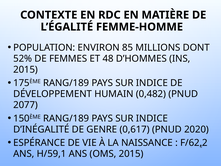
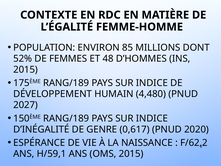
0,482: 0,482 -> 4,480 (151, 94)
2077: 2077 -> 2027 (26, 105)
